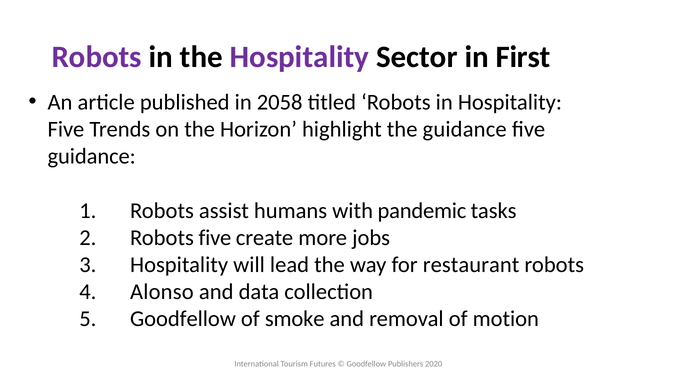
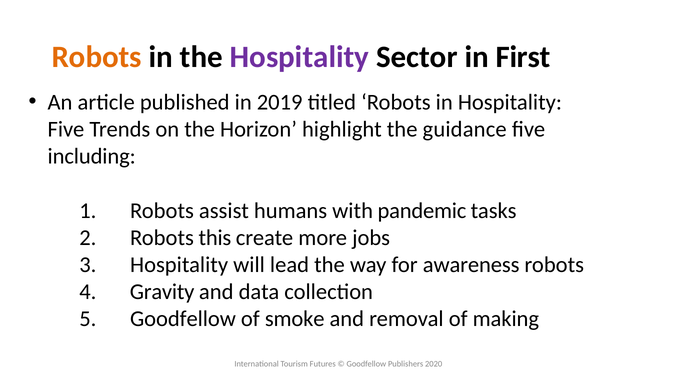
Robots colour: purple -> orange (97, 57)
2058: 2058 -> 2019 (280, 102)
guidance: guidance -> including (92, 156)
Robots five: five -> this (215, 238)
restaurant: restaurant -> awareness (471, 265)
Alonso: Alonso -> Gravity (162, 292)
motion: motion -> making (506, 319)
